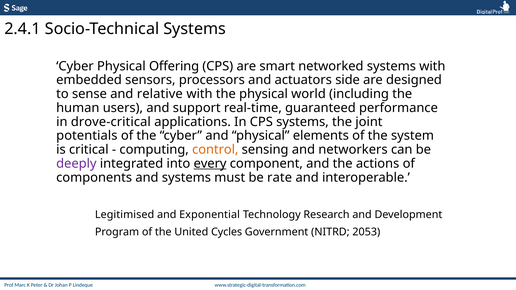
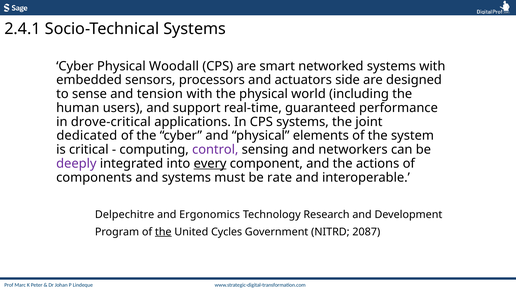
Offering: Offering -> Woodall (174, 66)
relative: relative -> tension (160, 94)
potentials: potentials -> dedicated (87, 136)
control colour: orange -> purple (215, 150)
Legitimised: Legitimised -> Delpechitre (125, 215)
Exponential: Exponential -> Ergonomics (210, 215)
the underline: none -> present (163, 232)
2053: 2053 -> 2087 (366, 232)
